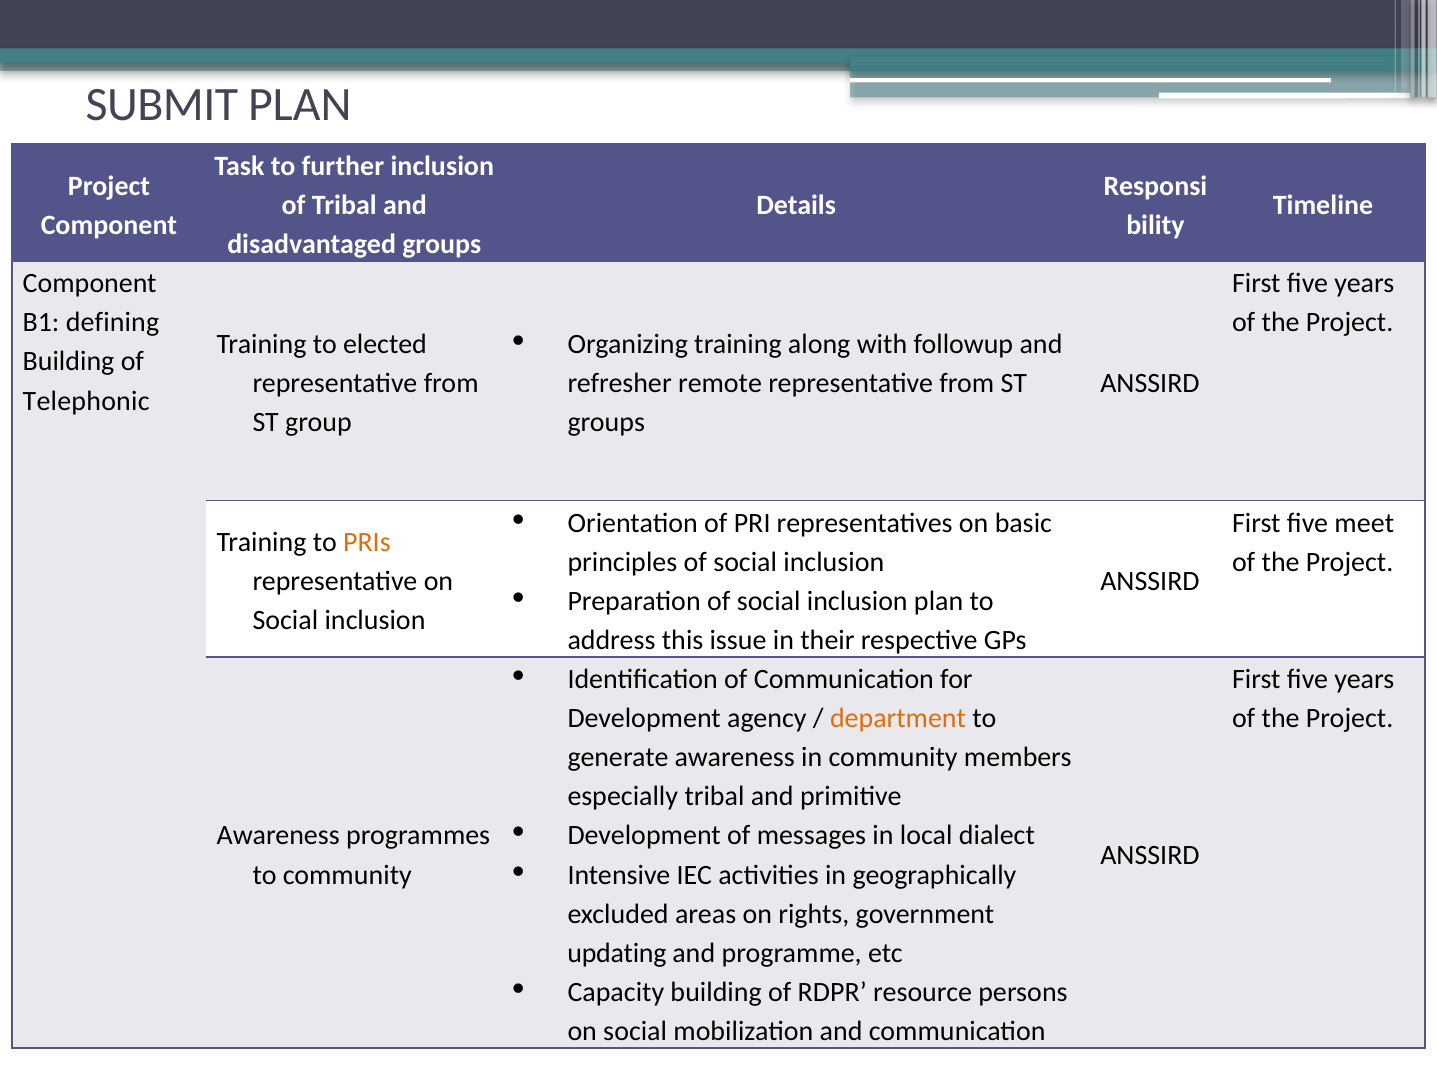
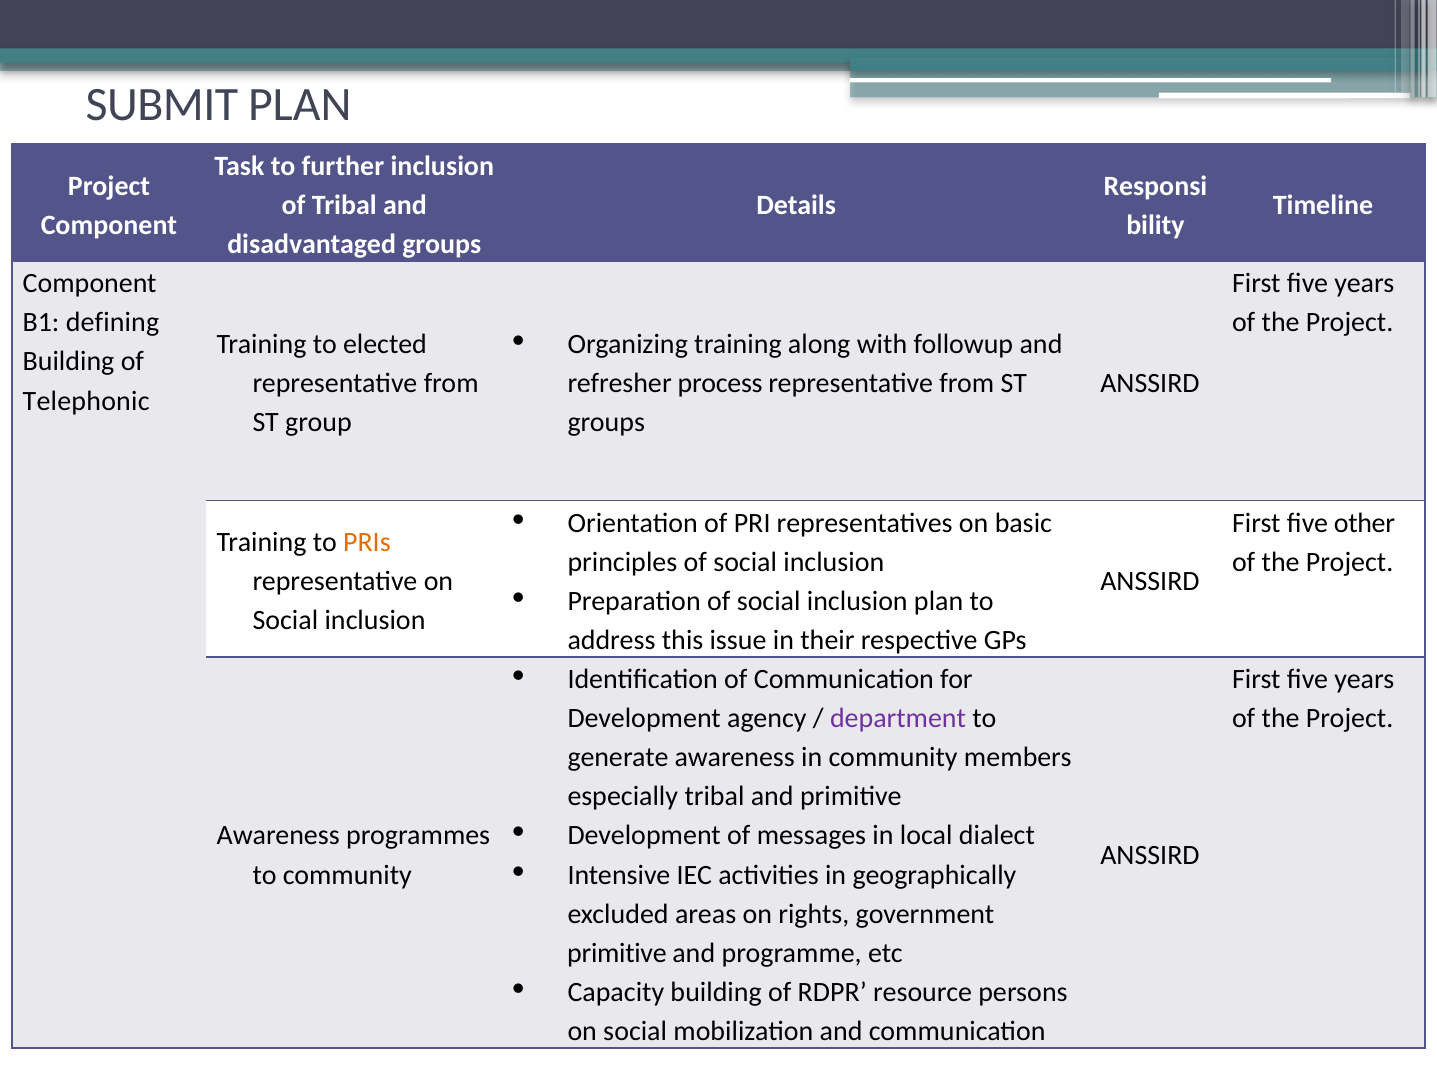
remote: remote -> process (720, 384)
meet: meet -> other (1364, 523)
department colour: orange -> purple (898, 718)
updating: updating -> primitive (617, 953)
